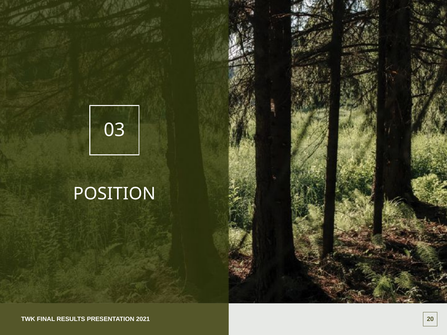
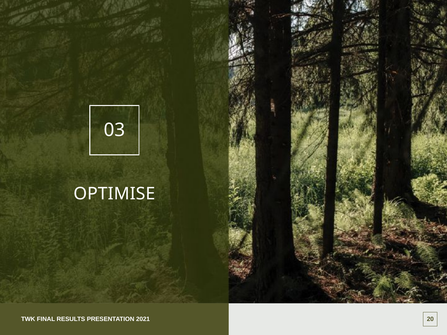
POSITION: POSITION -> OPTIMISE (114, 194)
